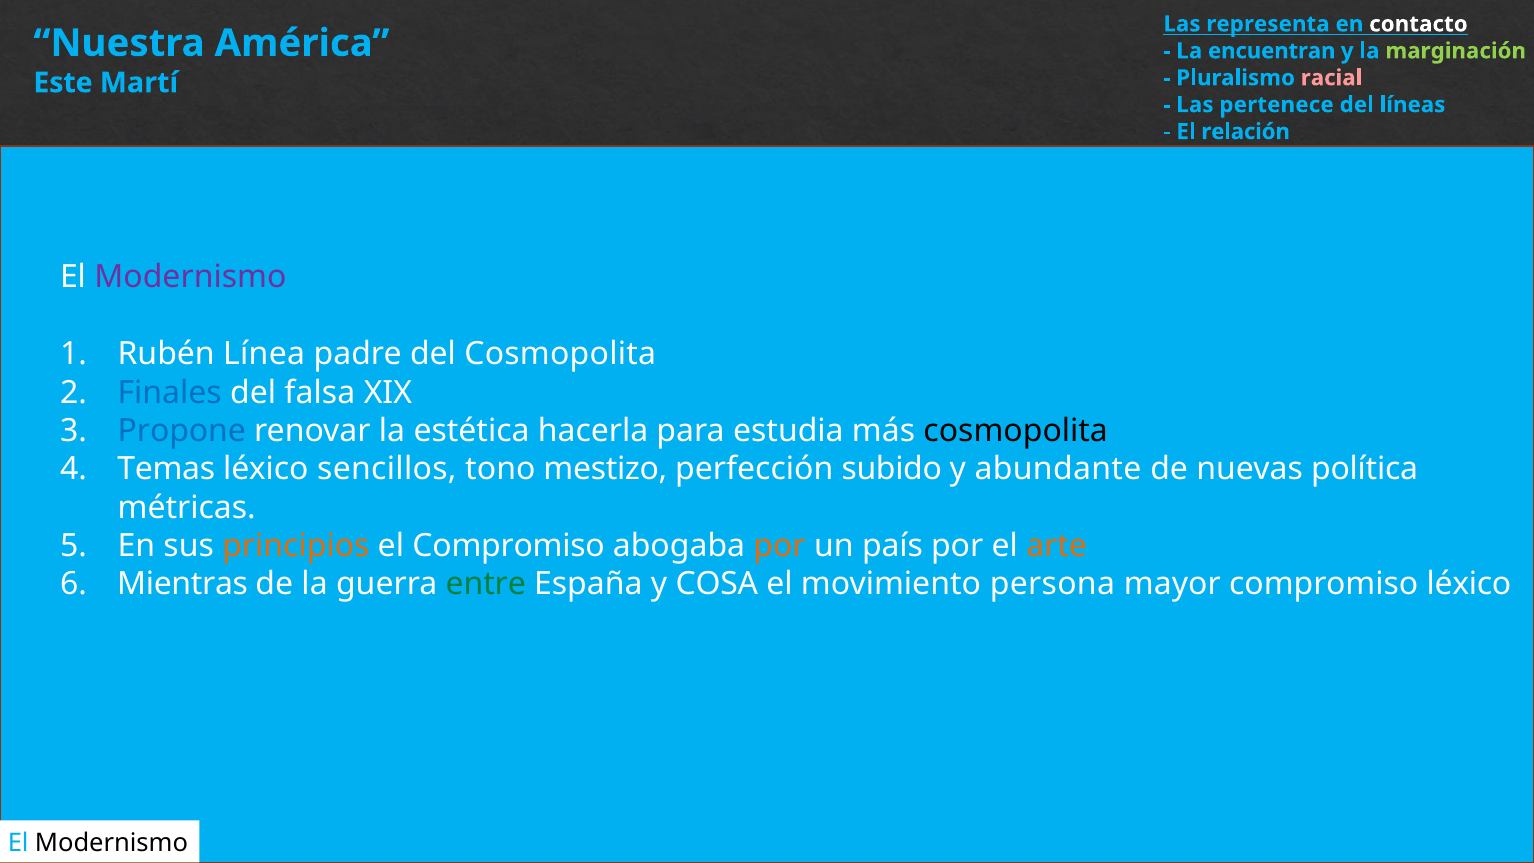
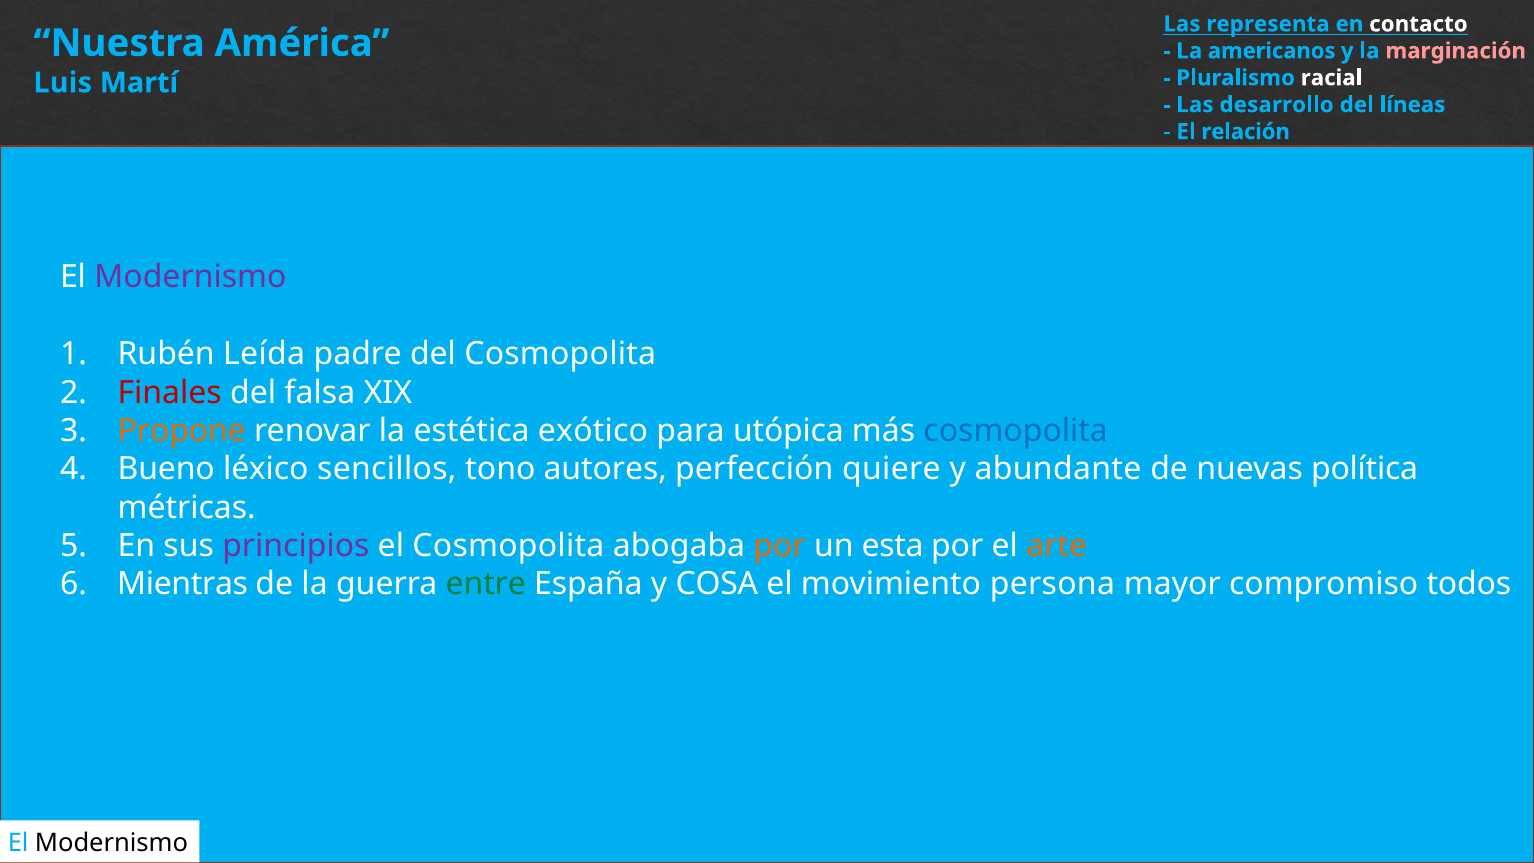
encuentran: encuentran -> americanos (1272, 51)
marginación colour: light green -> pink (1456, 51)
racial colour: pink -> white (1332, 78)
Este: Este -> Luis (63, 83)
pertenece: pertenece -> desarrollo (1277, 105)
Línea: Línea -> Leída (264, 354)
Finales colour: blue -> red (170, 392)
Propone colour: blue -> orange (182, 431)
hacerla: hacerla -> exótico (593, 431)
estudia: estudia -> utópica (788, 431)
cosmopolita colour: black -> blue (1016, 431)
Temas: Temas -> Bueno (166, 469)
mestizo: mestizo -> autores (605, 469)
subido: subido -> quiere (891, 469)
principios colour: orange -> purple (296, 546)
el Compromiso: Compromiso -> Cosmopolita (508, 546)
país: país -> esta (893, 546)
compromiso léxico: léxico -> todos (1469, 584)
